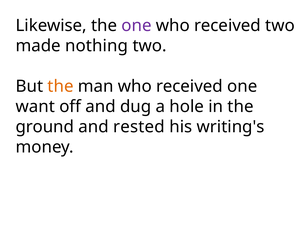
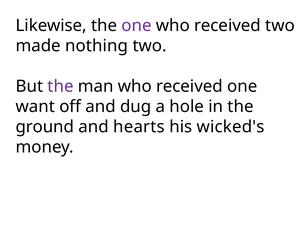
the colour: orange -> purple (61, 86)
rested: rested -> hearts (139, 127)
writing's: writing's -> wicked's (231, 127)
